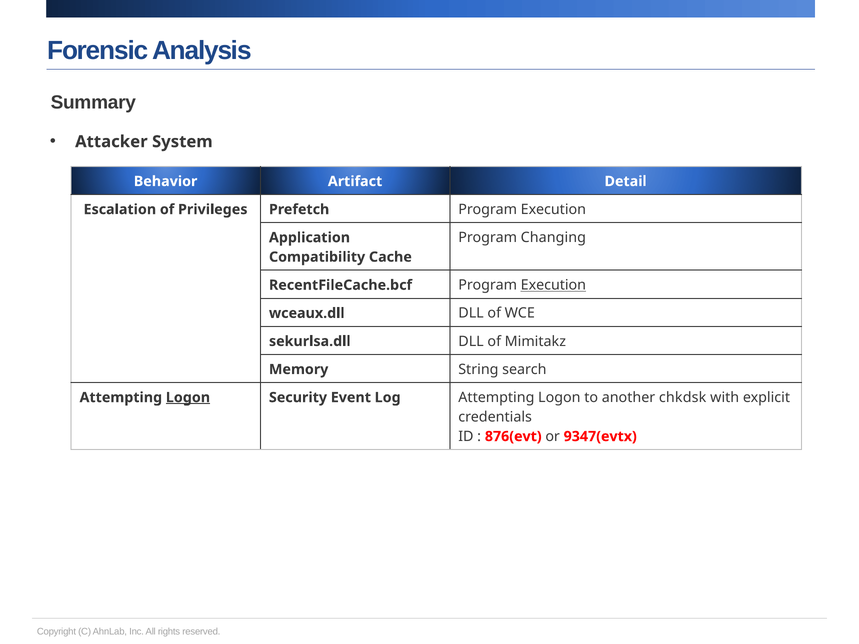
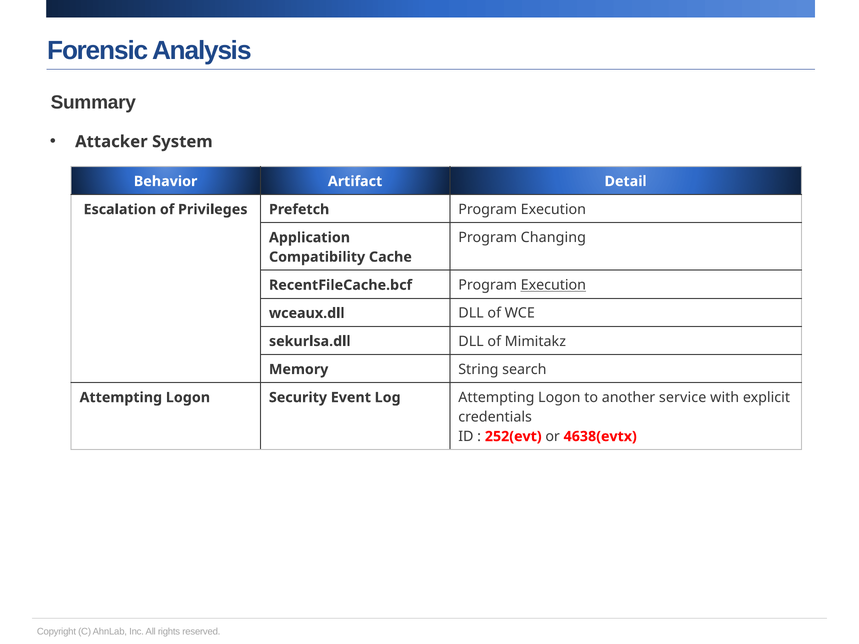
Logon underline: present -> none (188, 398)
chkdsk: chkdsk -> service (683, 398)
876(evt: 876(evt -> 252(evt (513, 437)
9347(evtx: 9347(evtx -> 4638(evtx (600, 437)
